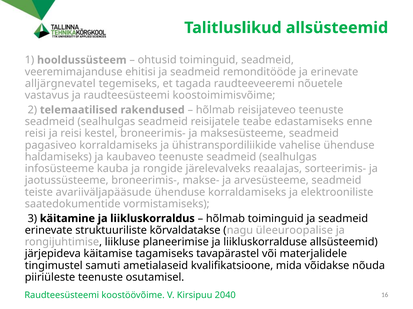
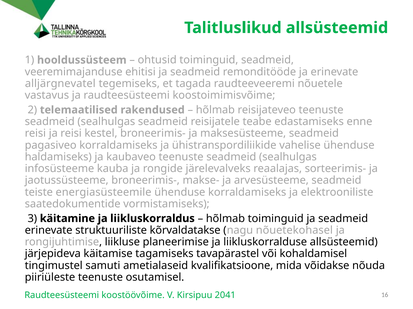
avariiväljapääsude: avariiväljapääsude -> energiasüsteemile (104, 193)
üleeuroopalise: üleeuroopalise -> nõuetekohasel (294, 231)
materjalidele: materjalidele -> kohaldamisel (313, 254)
2040: 2040 -> 2041 (225, 296)
